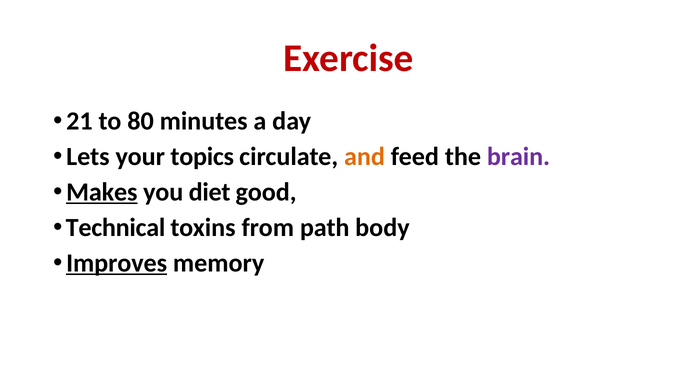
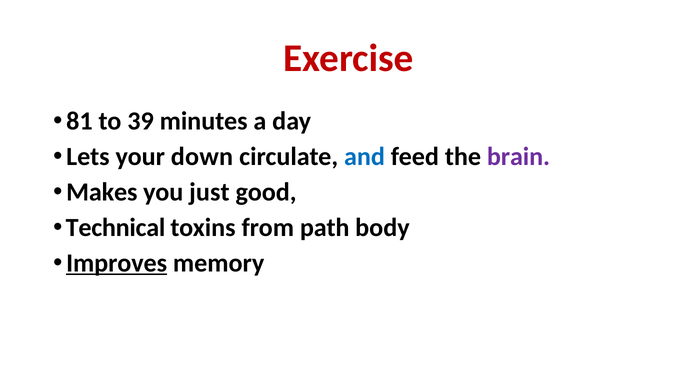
21: 21 -> 81 (79, 121)
80: 80 -> 39 (141, 121)
topics: topics -> down (202, 156)
and colour: orange -> blue (364, 156)
Makes underline: present -> none (102, 192)
diet: diet -> just (209, 192)
